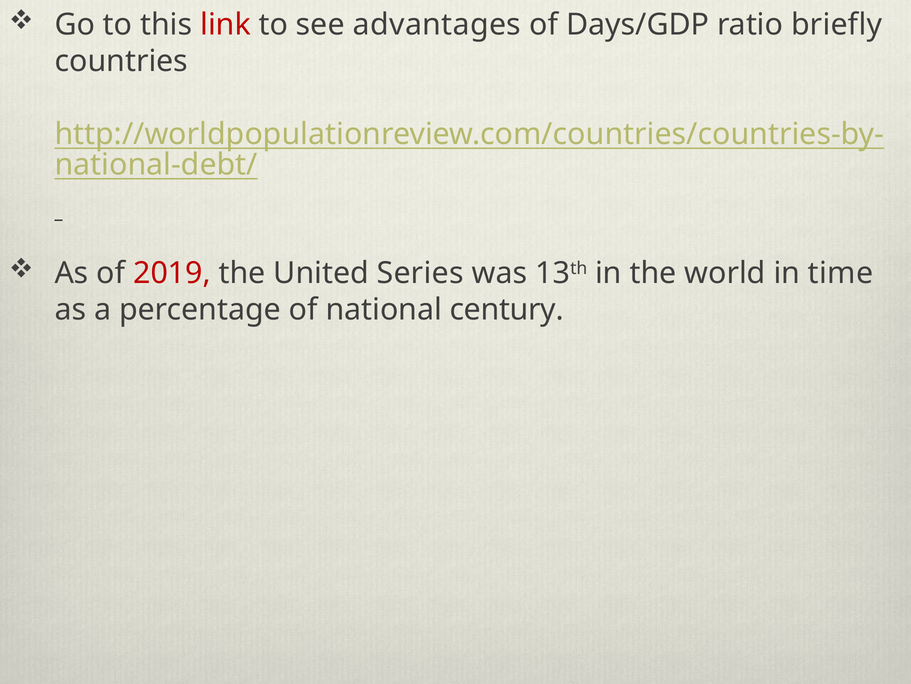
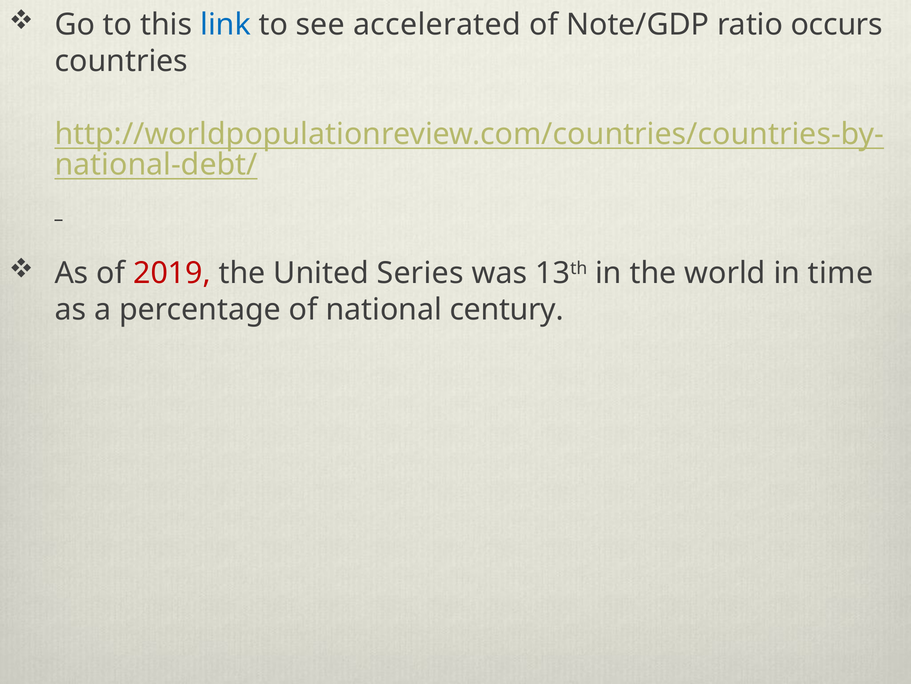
link colour: red -> blue (226, 25)
advantages: advantages -> accelerated (437, 25)
Days/GDP: Days/GDP -> Note/GDP (638, 25)
briefly: briefly -> occurs (837, 25)
